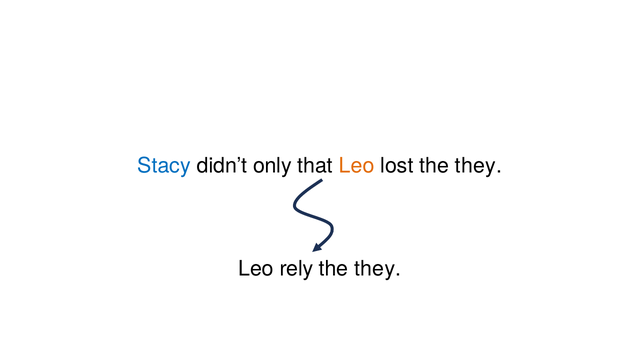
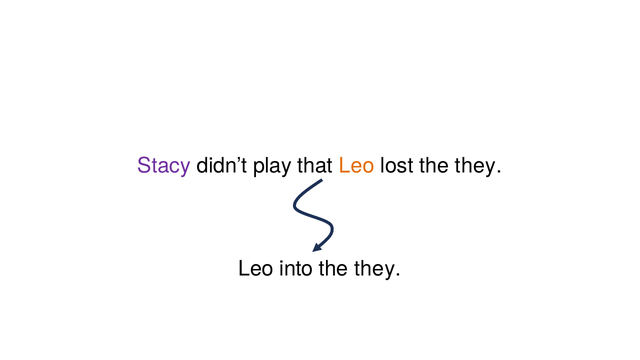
Stacy colour: blue -> purple (164, 166)
only: only -> play (272, 166)
rely: rely -> into (296, 269)
